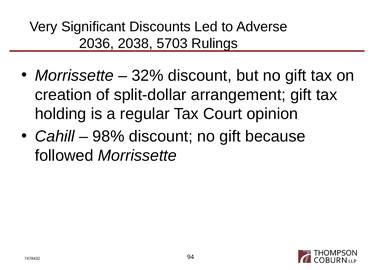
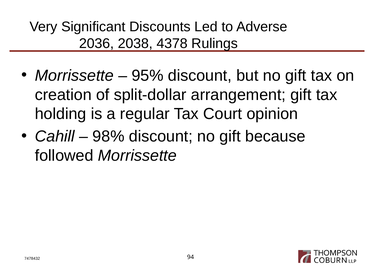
5703: 5703 -> 4378 (172, 44)
32%: 32% -> 95% (148, 75)
